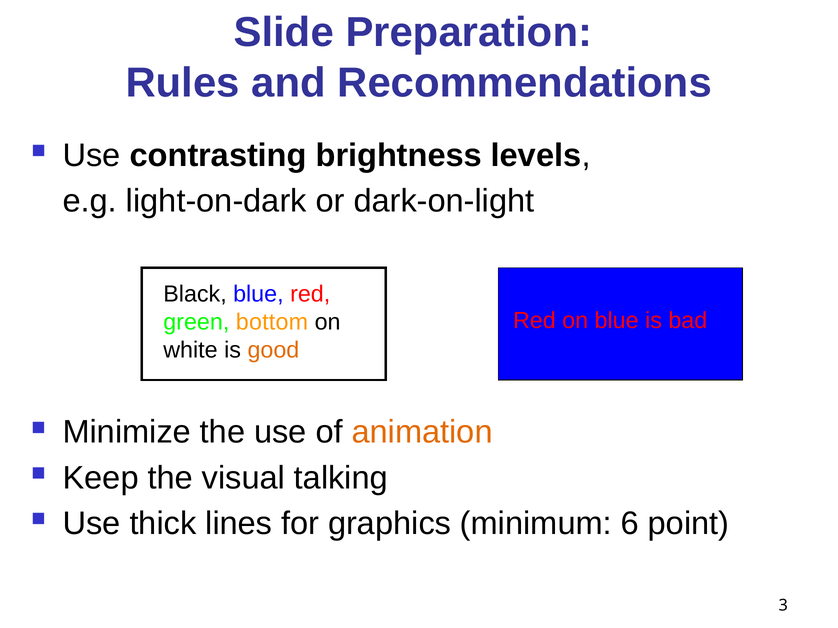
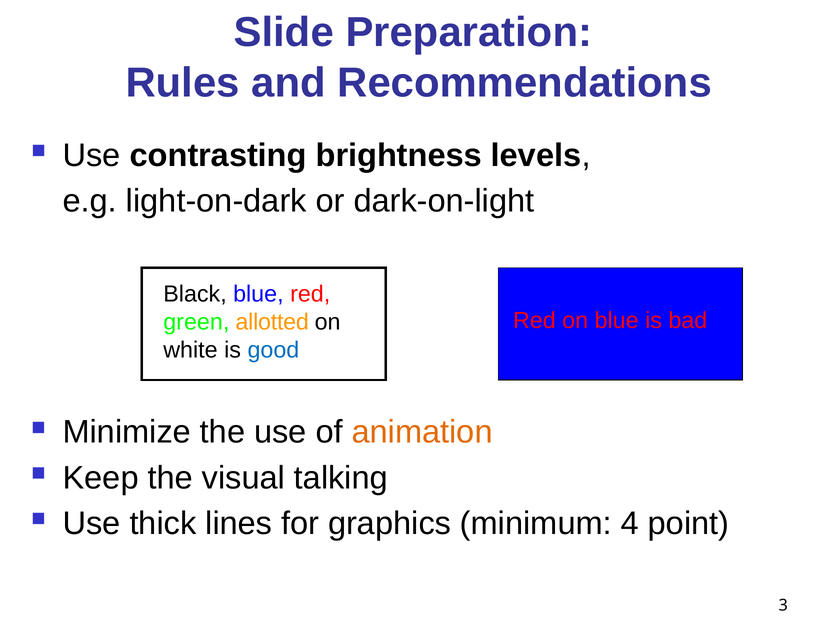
bottom: bottom -> allotted (272, 322)
good colour: orange -> blue (273, 350)
6: 6 -> 4 (630, 524)
